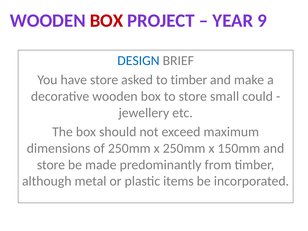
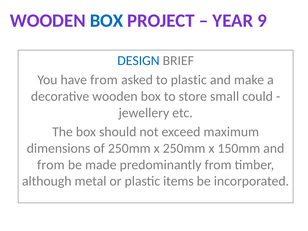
BOX colour: red -> blue (106, 21)
have store: store -> from (104, 80)
to timber: timber -> plastic (189, 80)
store: store -> from (51, 165)
